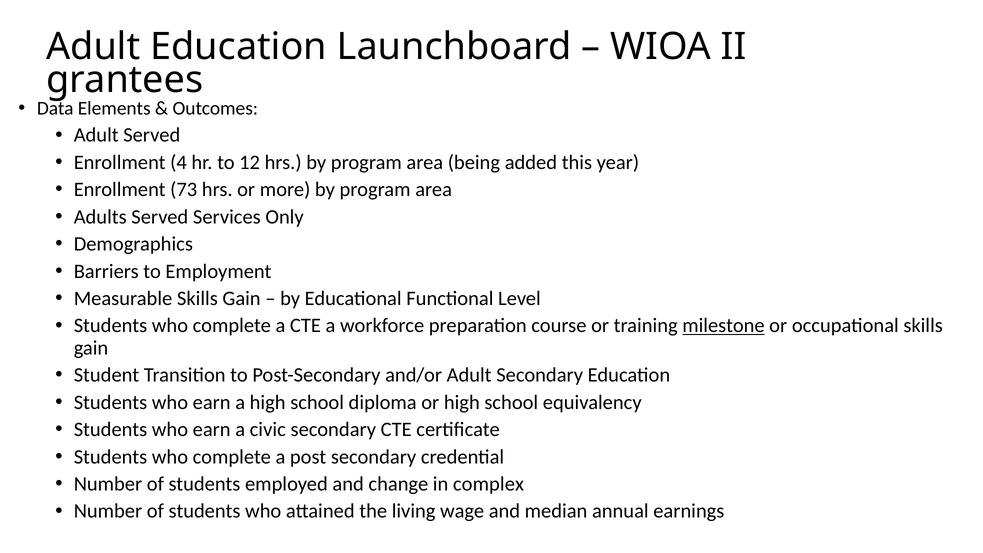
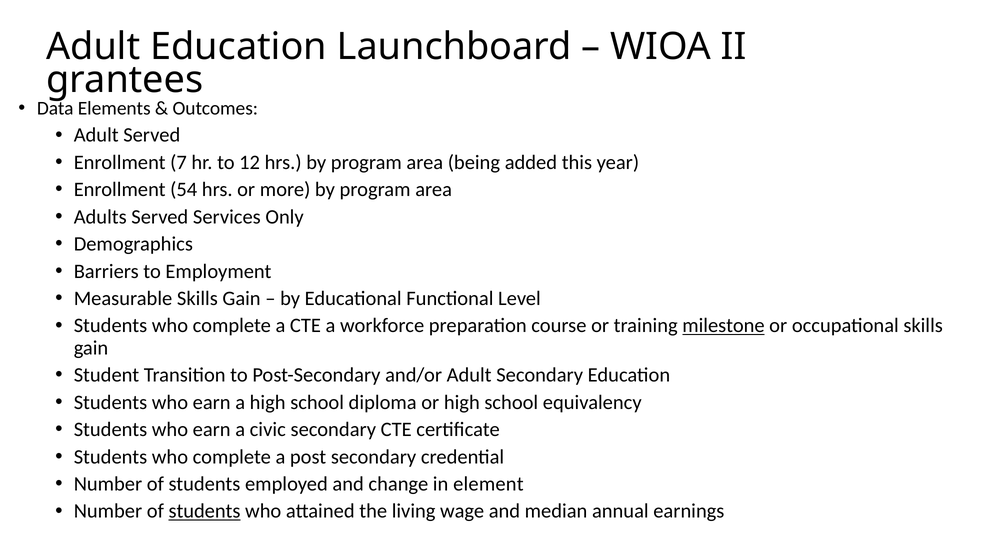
4: 4 -> 7 (178, 162)
73: 73 -> 54 (184, 190)
complex: complex -> element (488, 484)
students underline: none -> present (204, 511)
